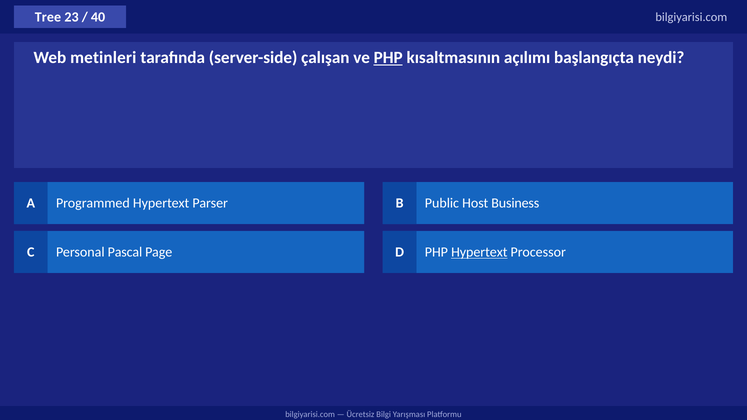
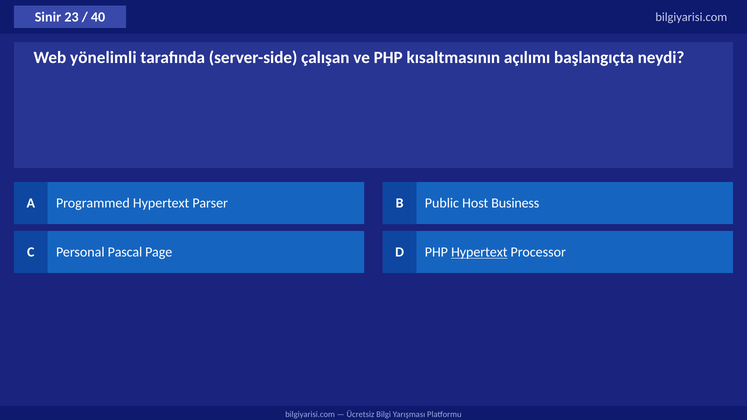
Tree: Tree -> Sinir (48, 17)
metinleri: metinleri -> yönelimli (103, 58)
PHP underline: present -> none (388, 58)
